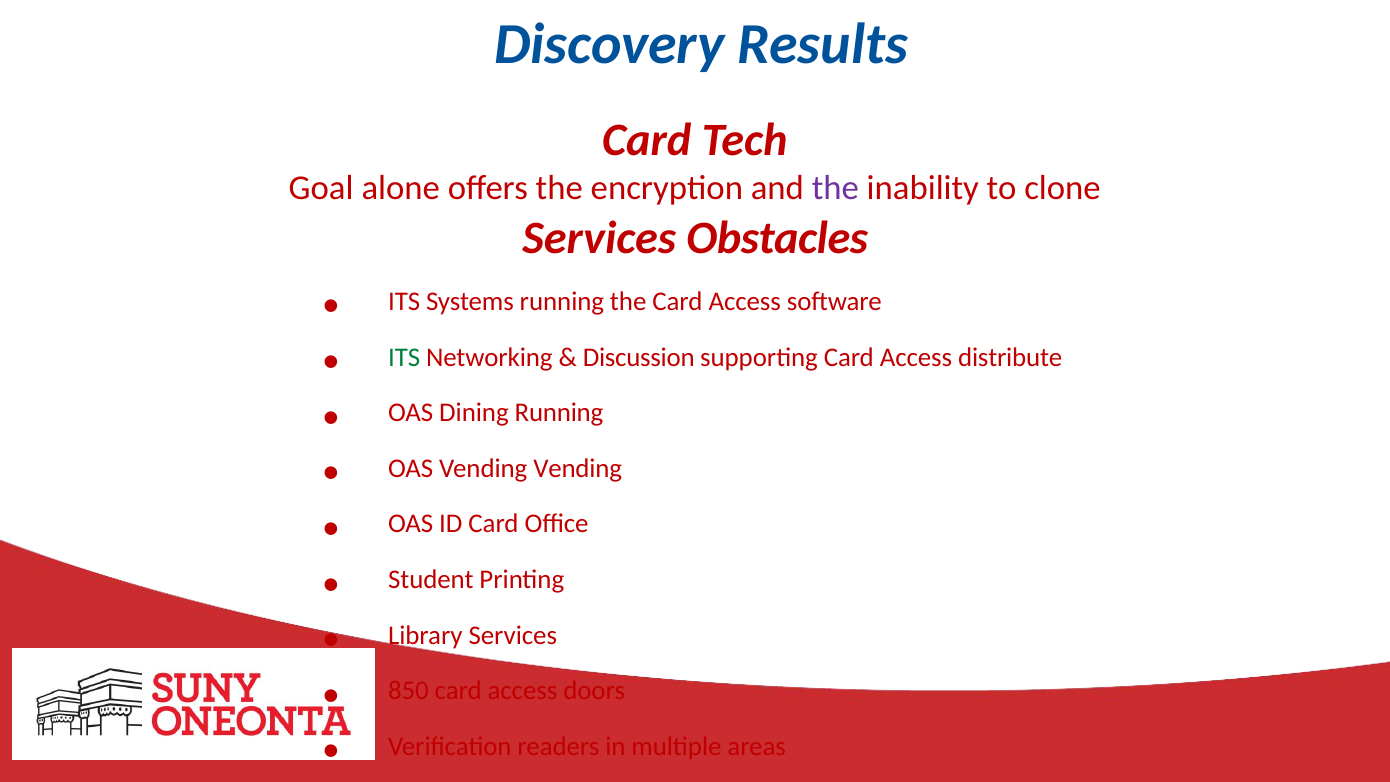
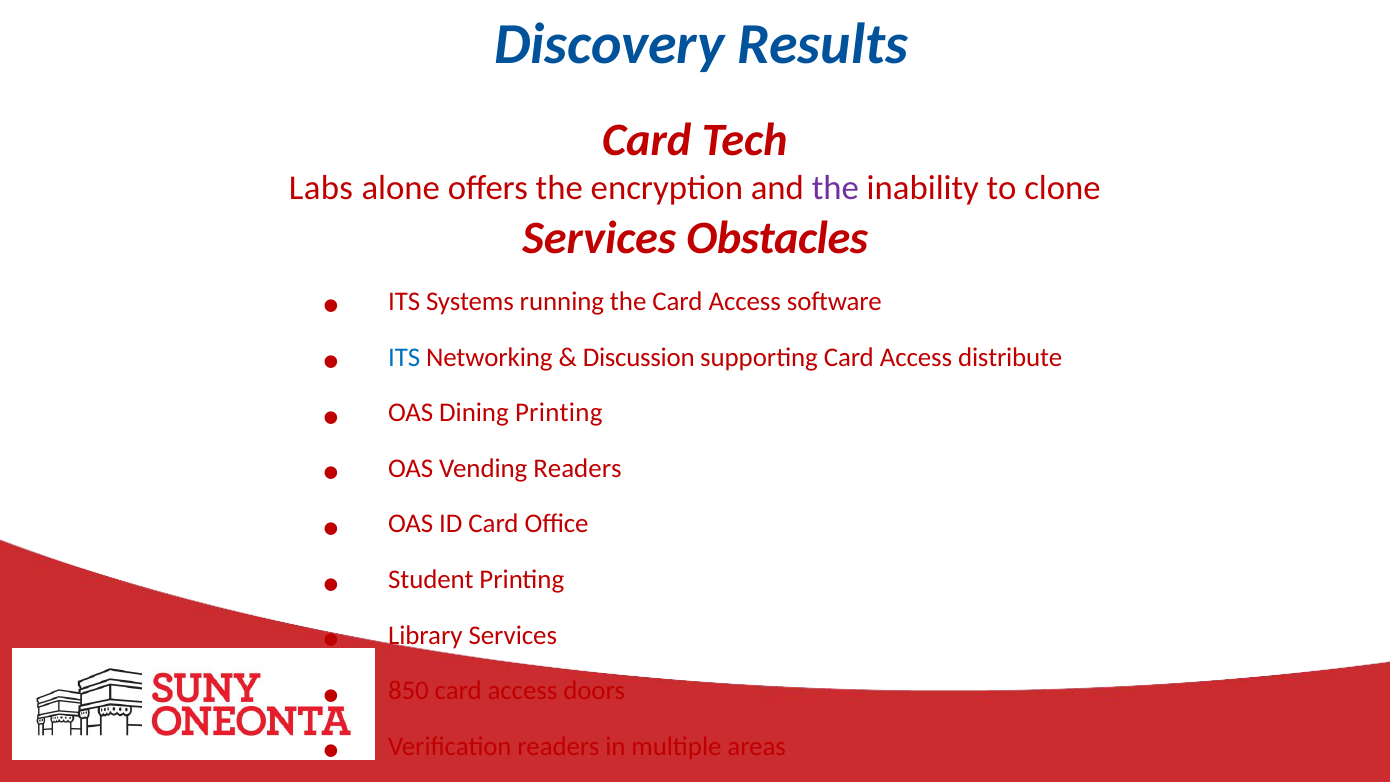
Goal: Goal -> Labs (321, 188)
ITS colour: green -> blue (404, 357)
Dining Running: Running -> Printing (559, 413)
Vending Vending: Vending -> Readers (578, 468)
